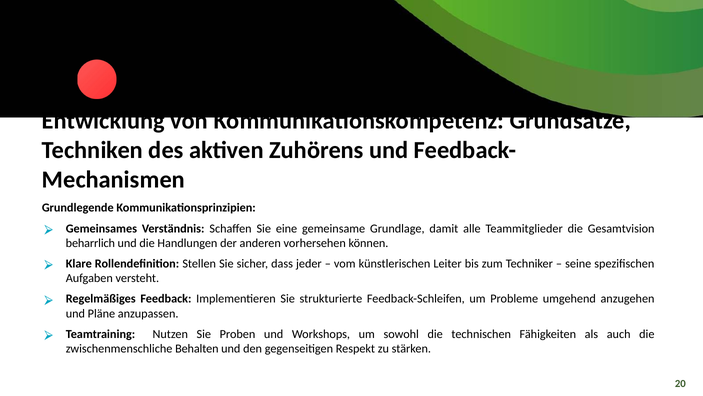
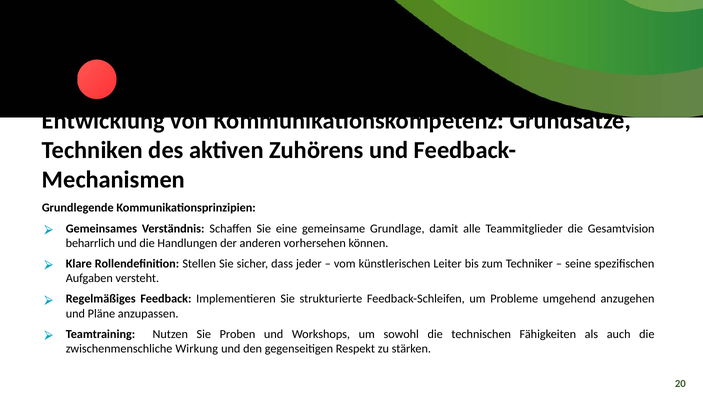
Behalten: Behalten -> Wirkung (197, 348)
